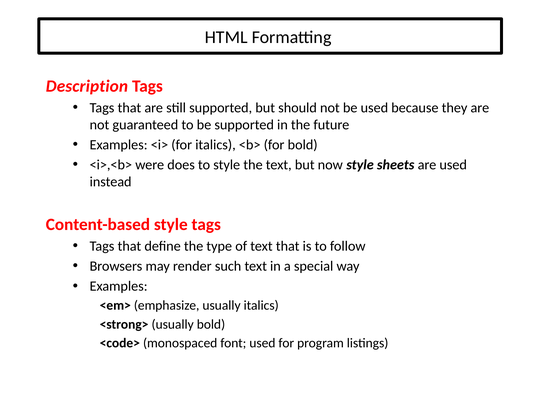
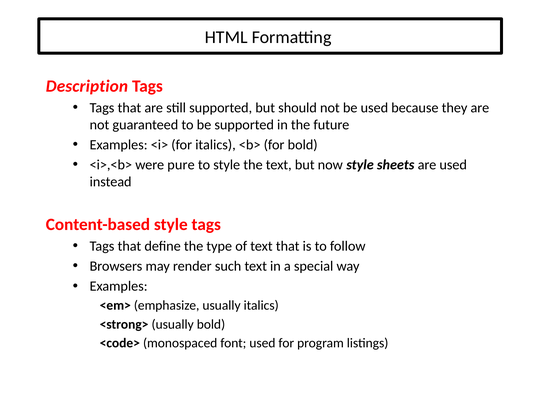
does: does -> pure (181, 165)
